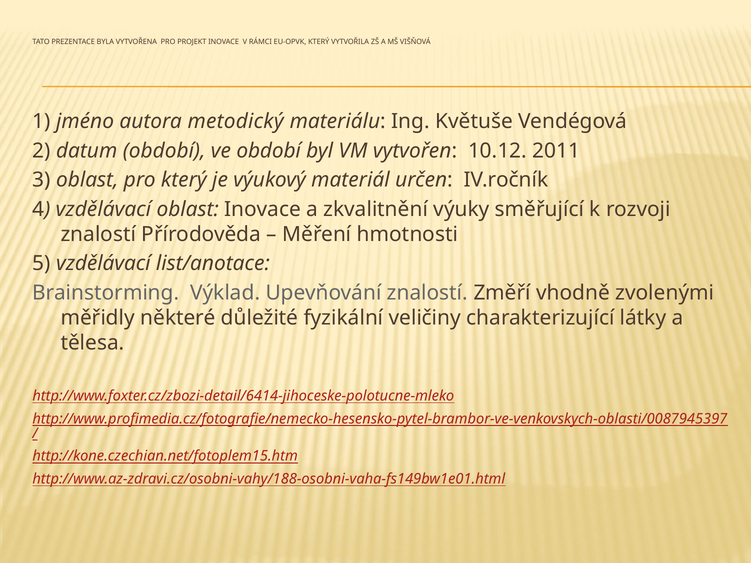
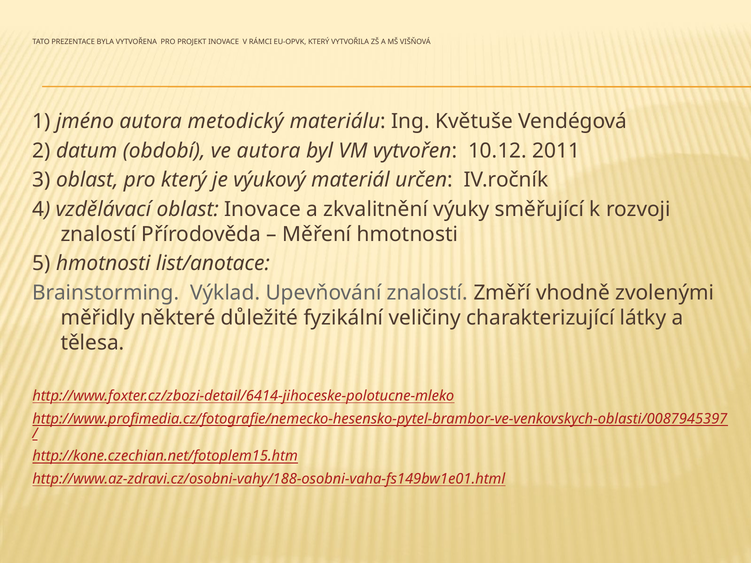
ve období: období -> autora (268, 151)
5 vzdělávací: vzdělávací -> hmotnosti (103, 264)
